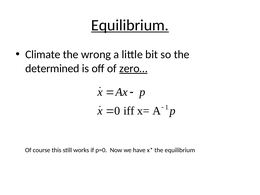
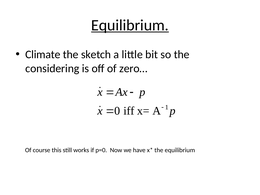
wrong: wrong -> sketch (96, 55)
determined: determined -> considering (52, 68)
zero… underline: present -> none (133, 68)
